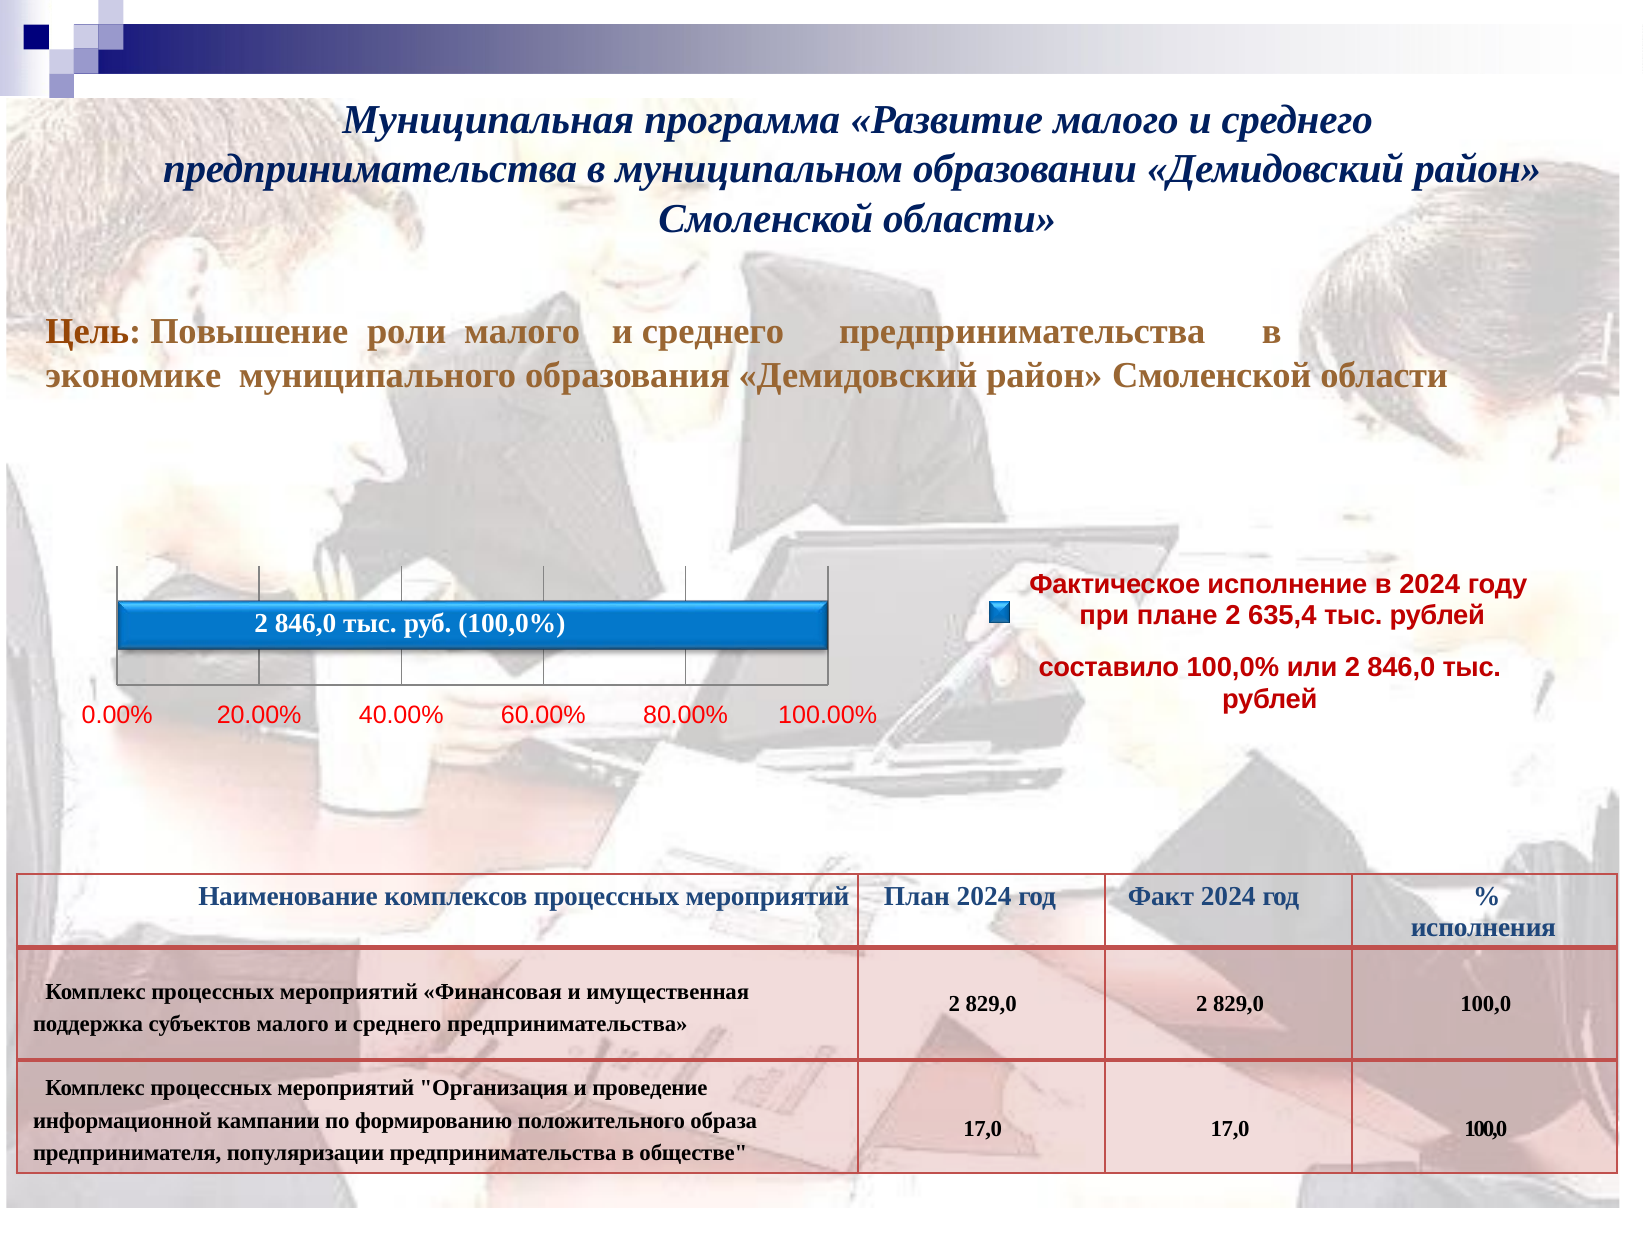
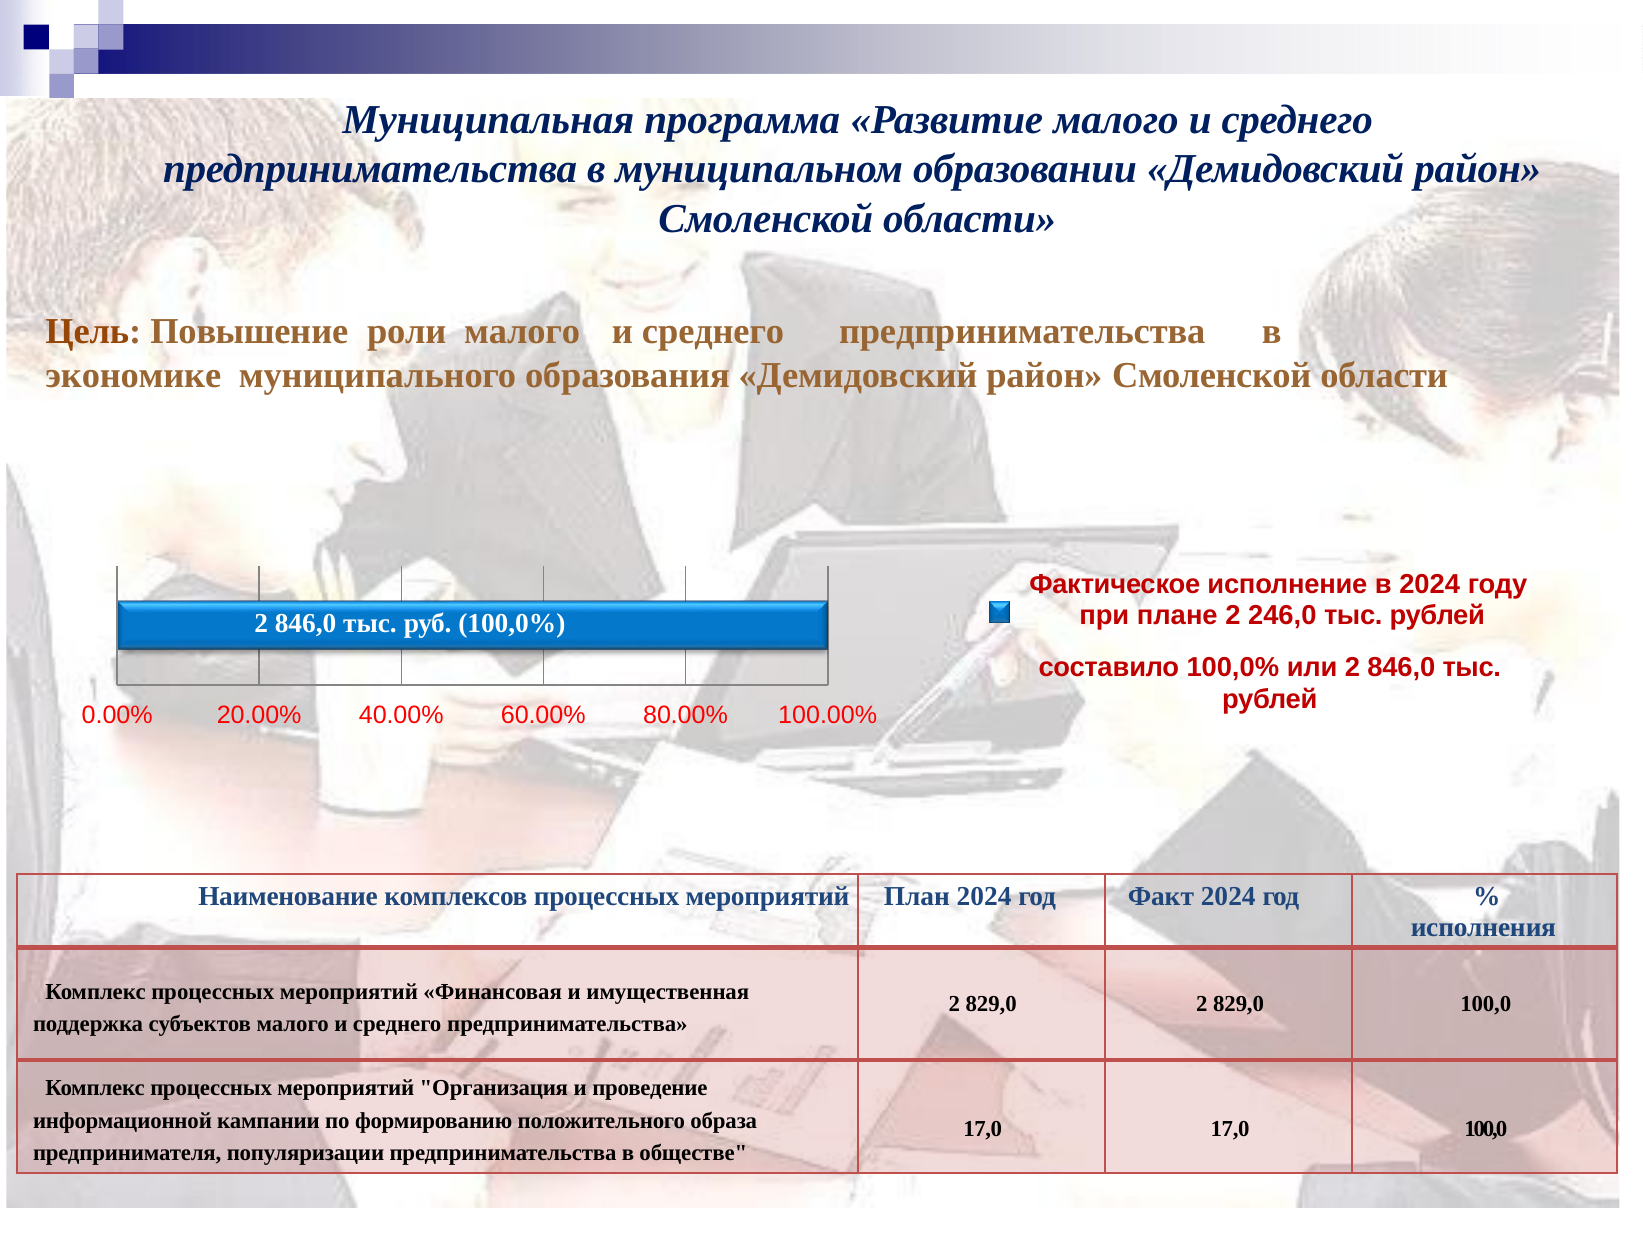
635,4: 635,4 -> 246,0 (1282, 615)
